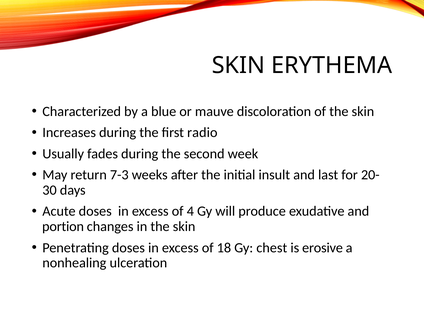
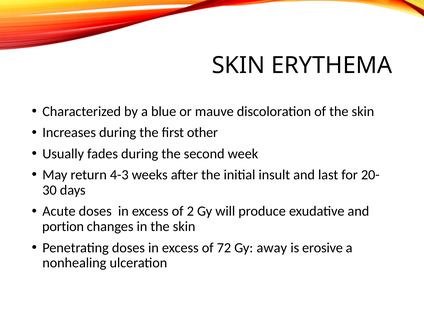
radio: radio -> other (202, 133)
7-3: 7-3 -> 4-3 (119, 175)
4: 4 -> 2 (190, 211)
18: 18 -> 72 (224, 248)
chest: chest -> away (272, 248)
